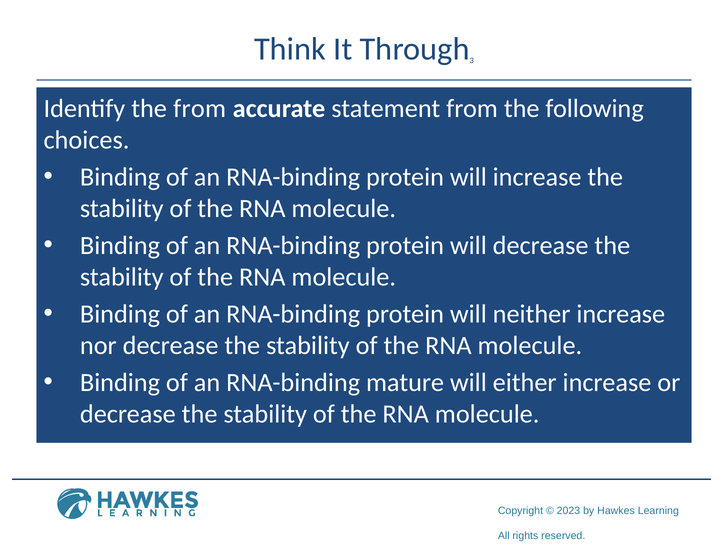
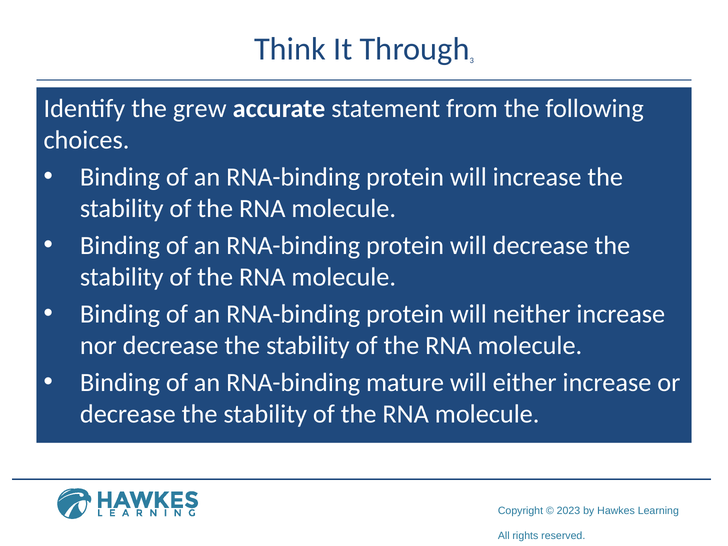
the from: from -> grew (200, 109)
